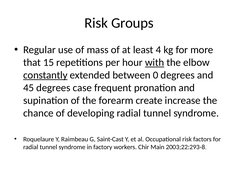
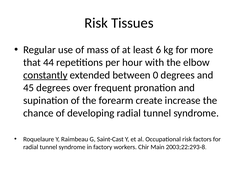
Groups: Groups -> Tissues (132, 23)
4: 4 -> 6 (158, 50)
15: 15 -> 44 (49, 63)
with underline: present -> none (155, 63)
case: case -> over (82, 88)
